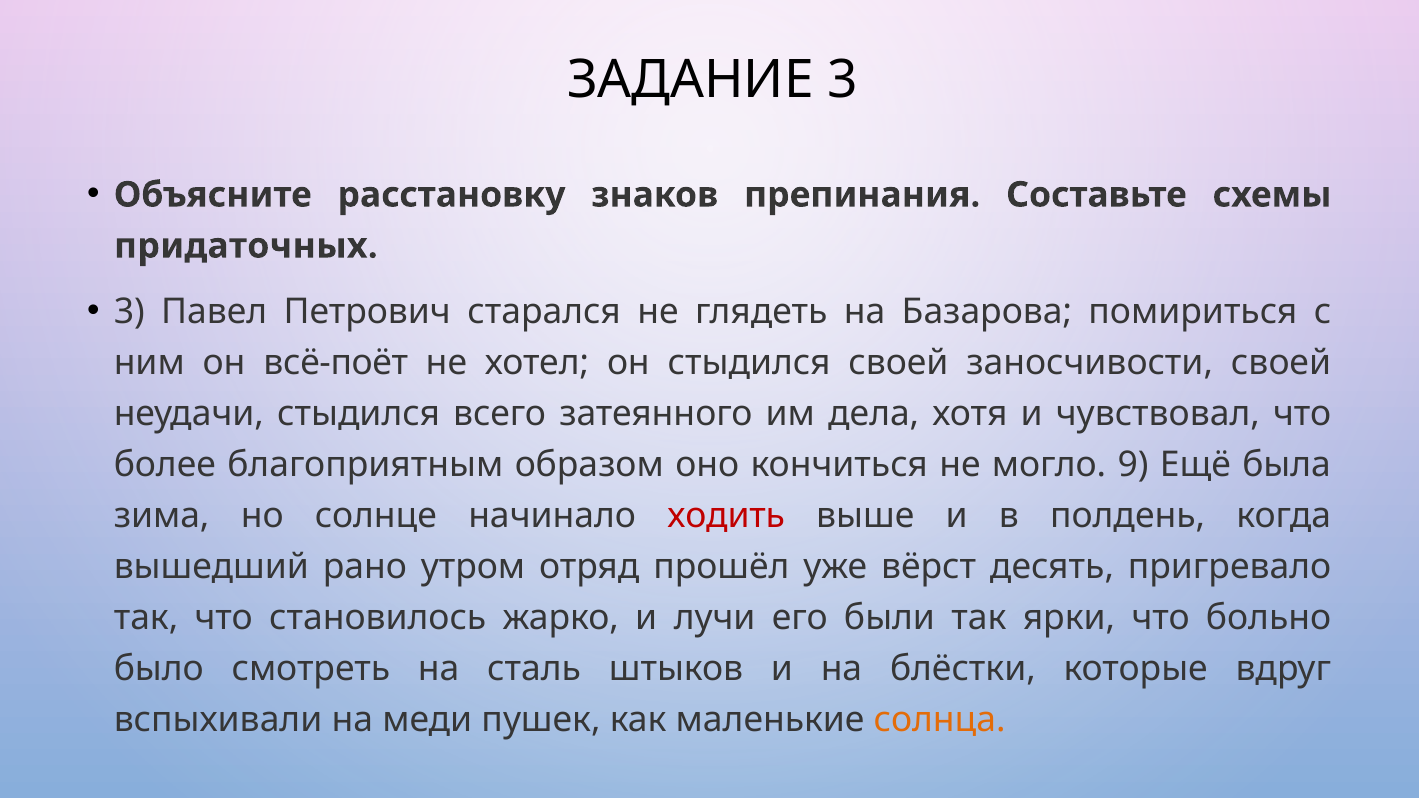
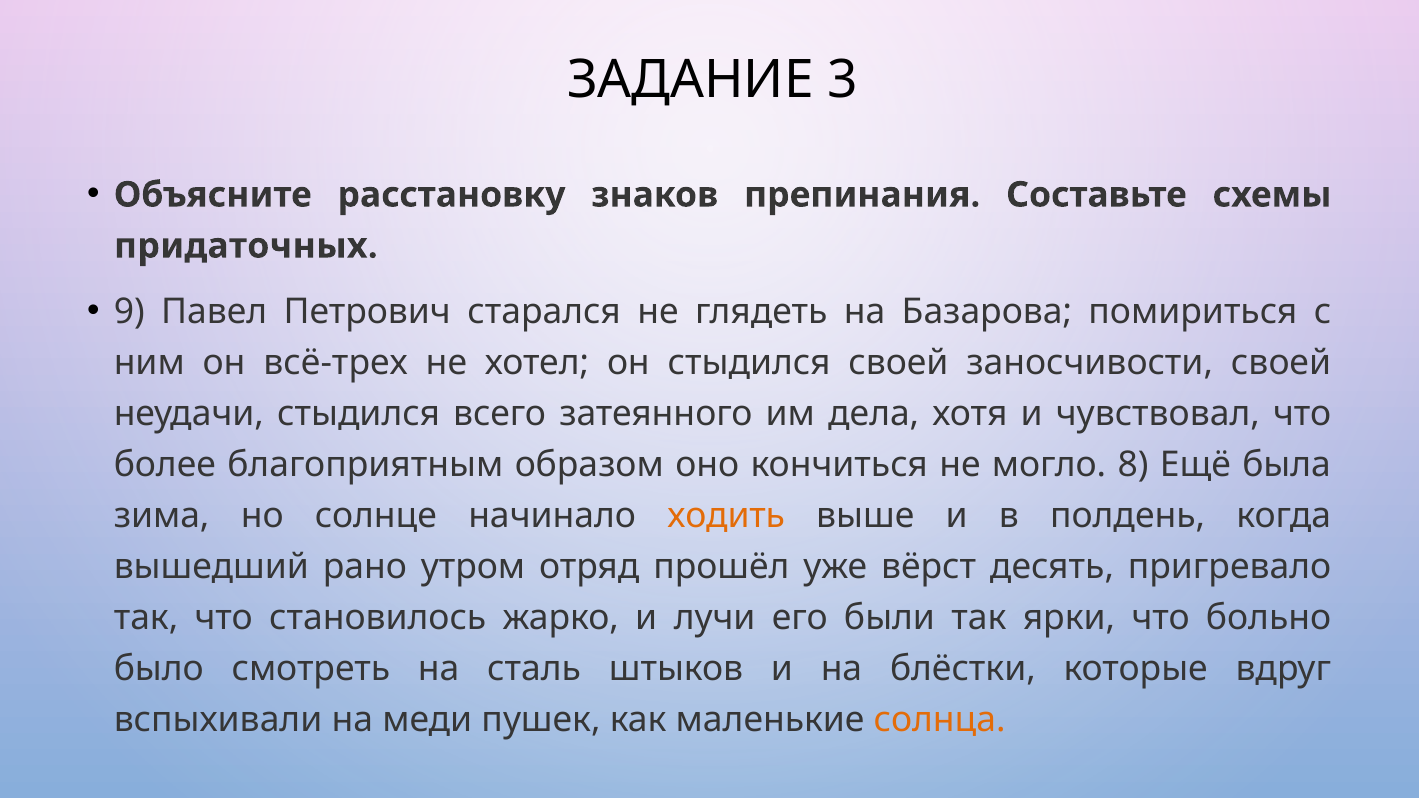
3: 3 -> 9 (129, 312)
всё-поёт: всё-поёт -> всё-трех (336, 363)
9: 9 -> 8 (1133, 465)
ходить colour: red -> orange (726, 516)
